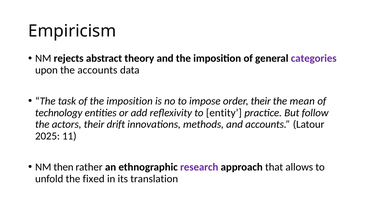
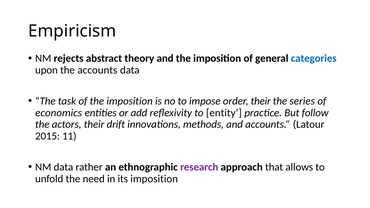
categories colour: purple -> blue (314, 58)
mean: mean -> series (302, 101)
technology: technology -> economics (59, 113)
2025: 2025 -> 2015 (48, 136)
NM then: then -> data (63, 167)
fixed: fixed -> need (94, 179)
its translation: translation -> imposition (154, 179)
